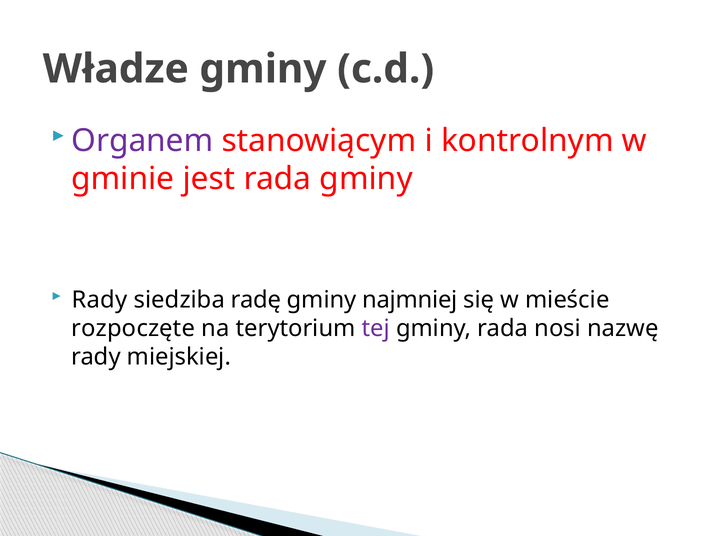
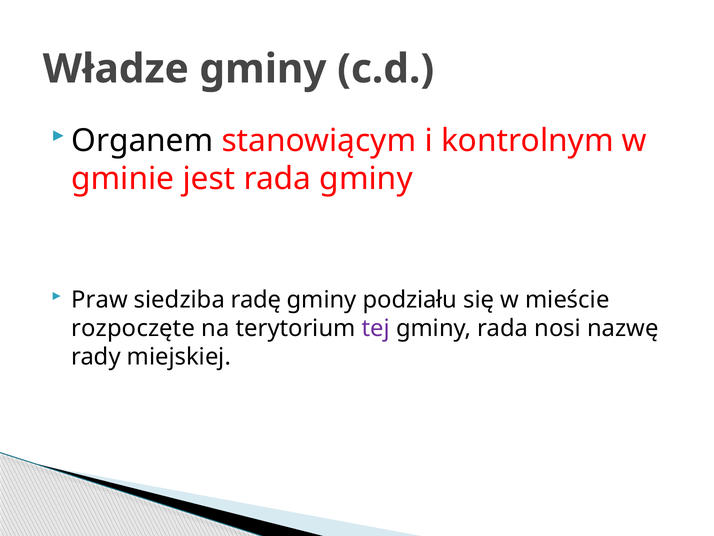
Organem colour: purple -> black (142, 140)
Rady: Rady -> Praw (100, 300)
najmniej: najmniej -> podziału (410, 300)
